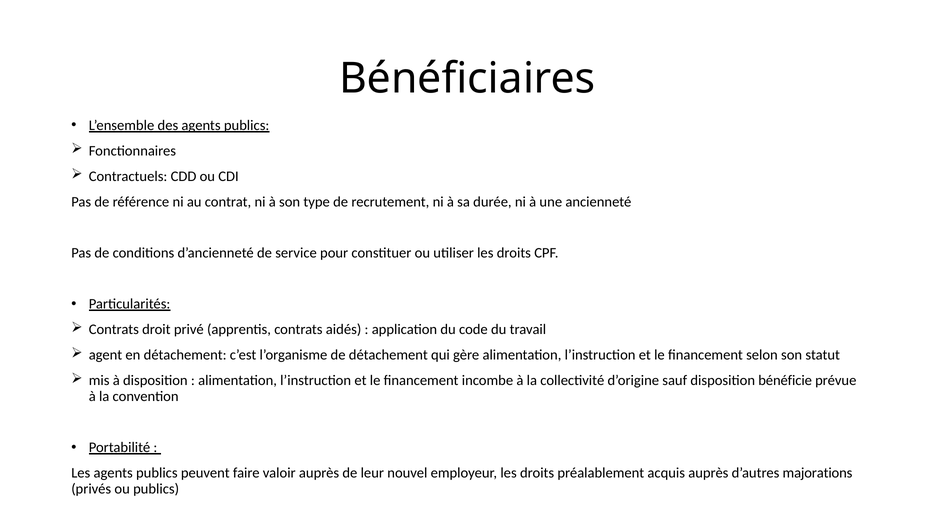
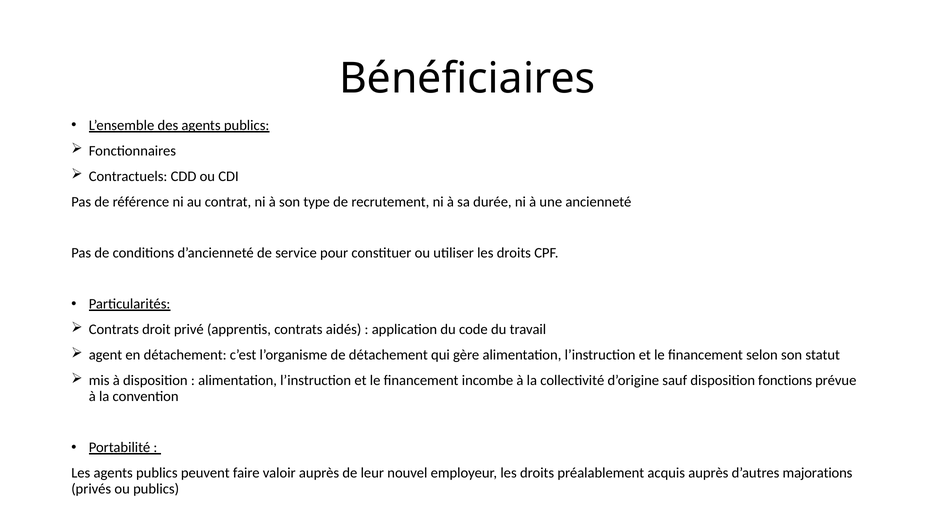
bénéficie: bénéficie -> fonctions (785, 381)
